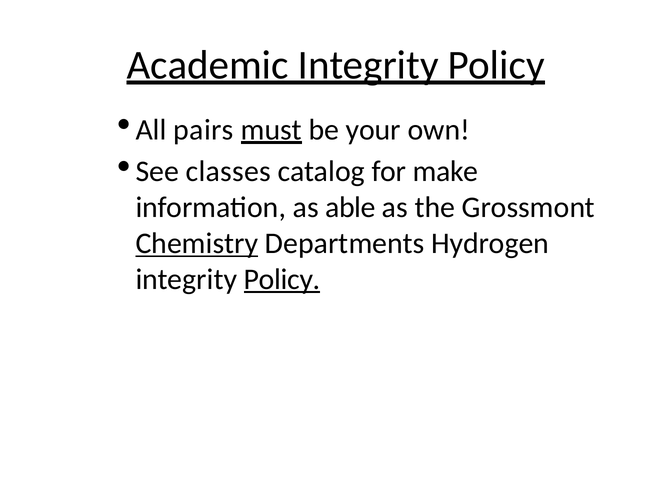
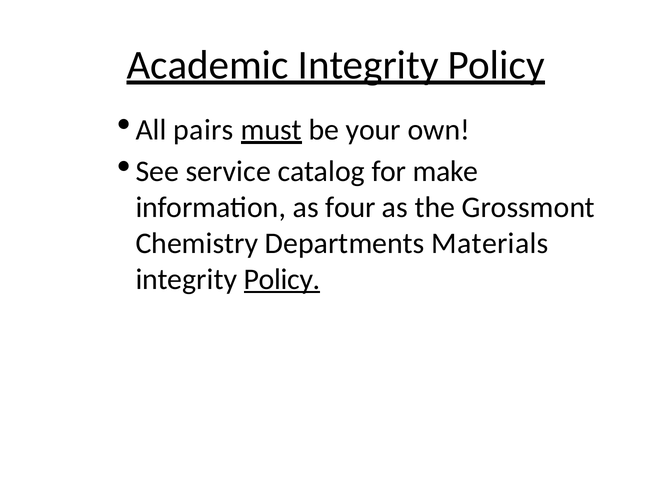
classes: classes -> service (228, 172)
able: able -> four (350, 207)
Chemistry underline: present -> none (197, 243)
Hydrogen: Hydrogen -> Materials (490, 243)
